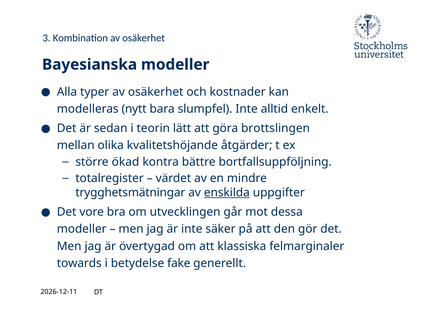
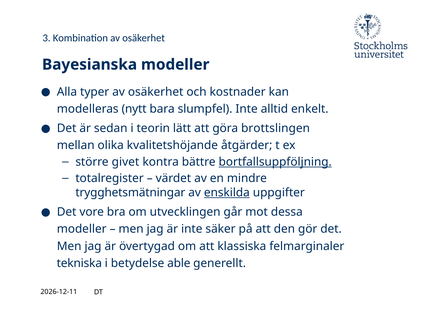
ökad: ökad -> givet (126, 162)
bortfallsuppföljning underline: none -> present (275, 162)
towards: towards -> tekniska (79, 263)
fake: fake -> able (179, 263)
